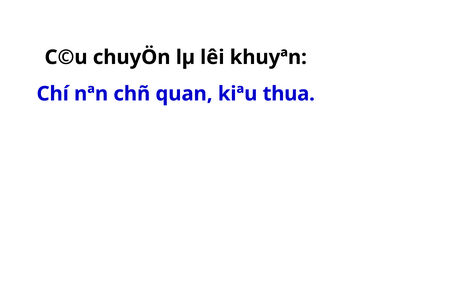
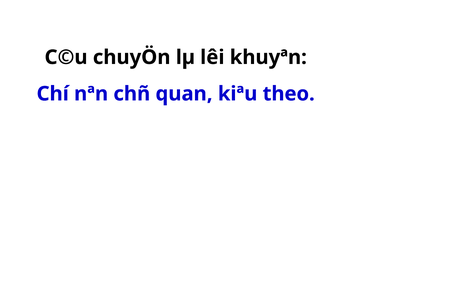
thua: thua -> theo (289, 94)
